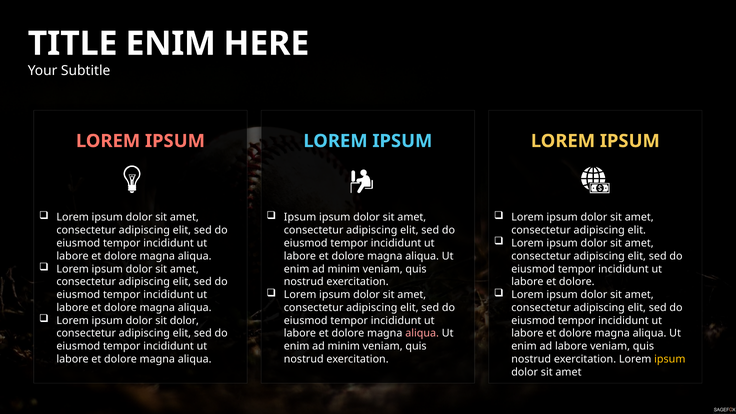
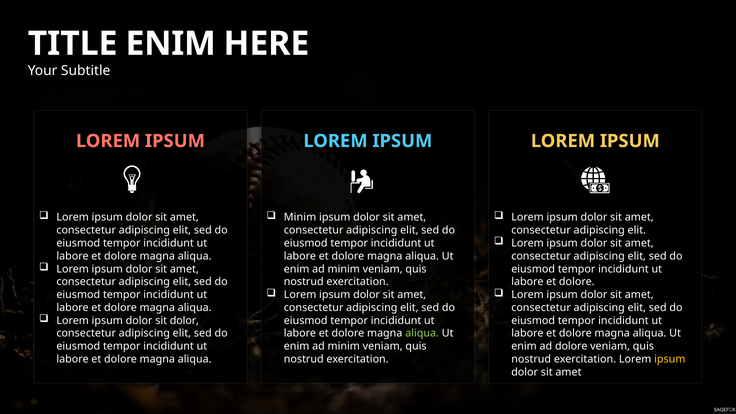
Ipsum: Ipsum -> Minim (300, 217)
aliqua colour: pink -> light green (422, 333)
ad labore: labore -> dolore (571, 346)
